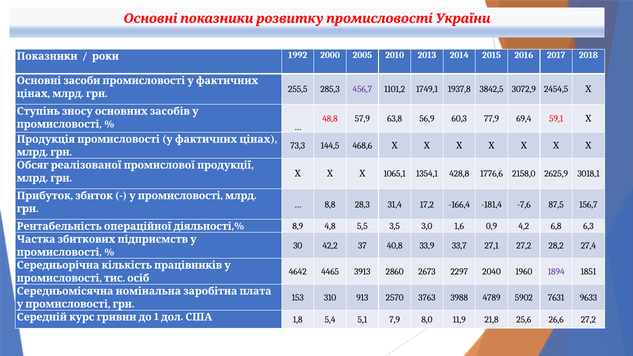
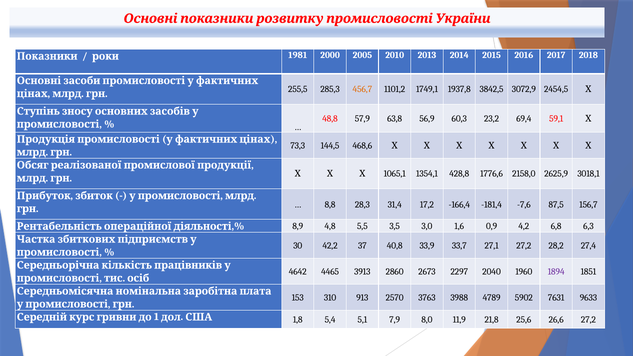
1992: 1992 -> 1981 (298, 55)
456,7 colour: purple -> orange (362, 89)
77,9: 77,9 -> 23,2 (492, 119)
